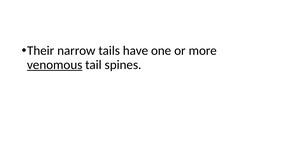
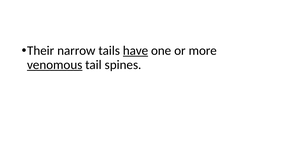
have underline: none -> present (136, 51)
